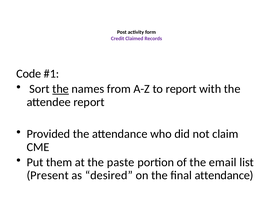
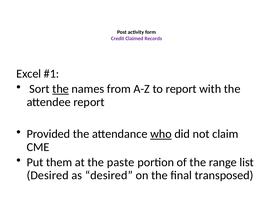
Code: Code -> Excel (29, 74)
who underline: none -> present (161, 134)
email: email -> range (223, 163)
Present: Present -> Desired (48, 176)
final attendance: attendance -> transposed (224, 176)
